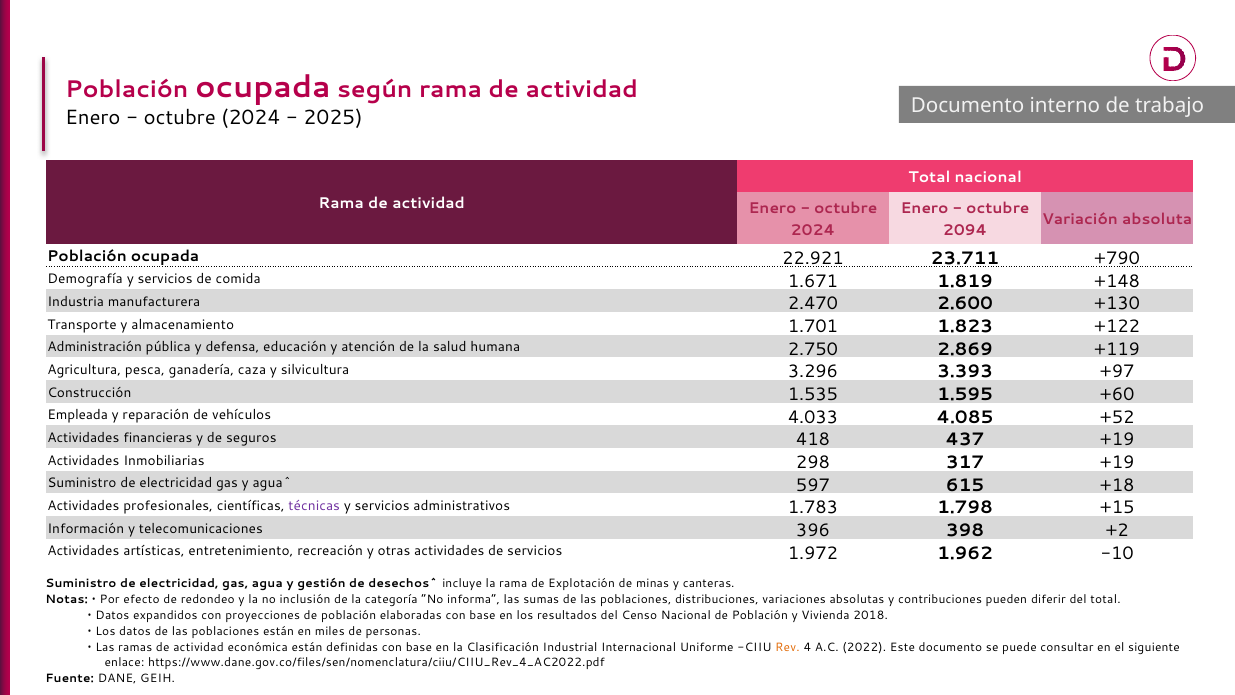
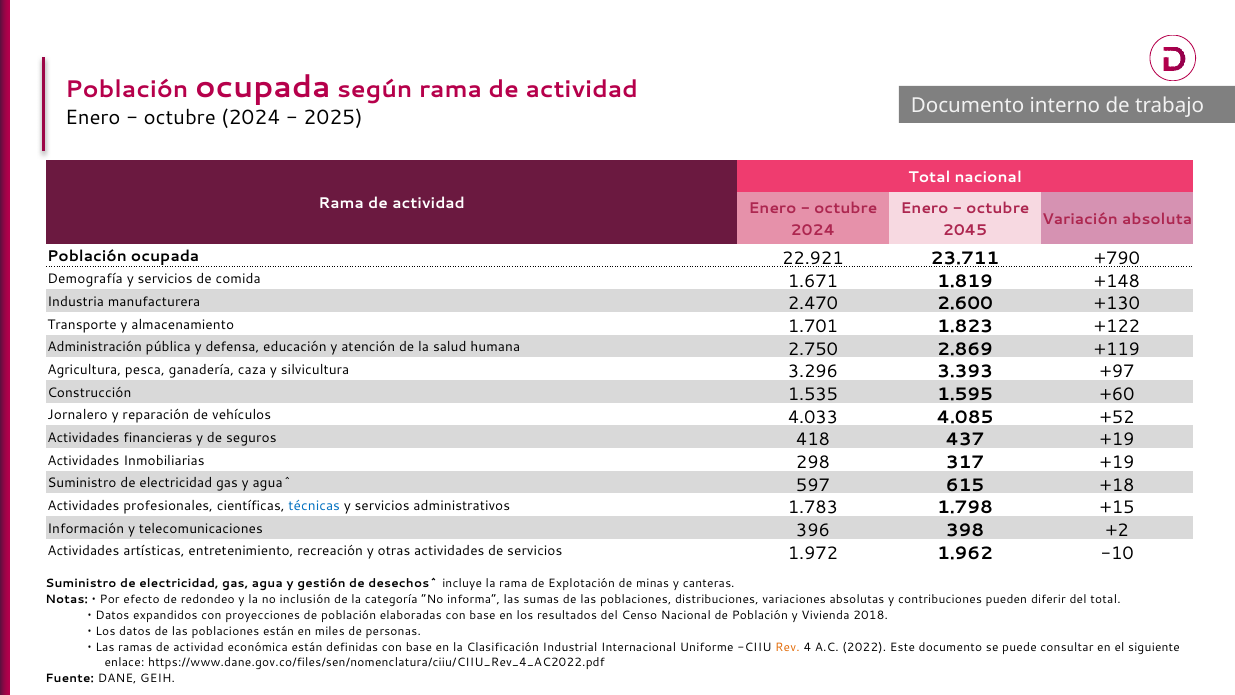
2094: 2094 -> 2045 (965, 230)
Empleada: Empleada -> Jornalero (78, 415)
técnicas colour: purple -> blue (314, 506)
